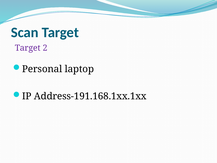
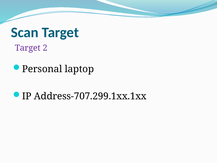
Address-191.168.1xx.1xx: Address-191.168.1xx.1xx -> Address-707.299.1xx.1xx (90, 96)
